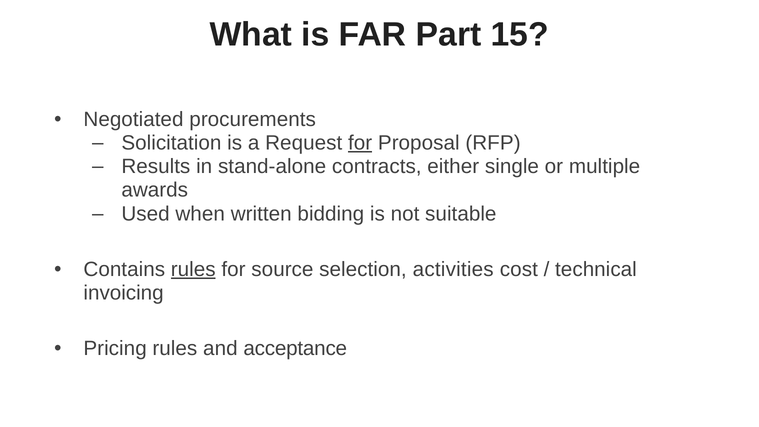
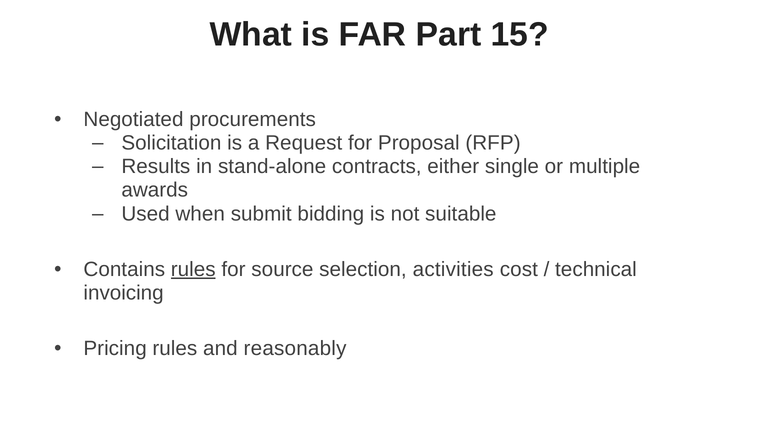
for underline: present -> none (360, 143)
written: written -> submit (261, 214)
acceptance: acceptance -> reasonably (295, 349)
